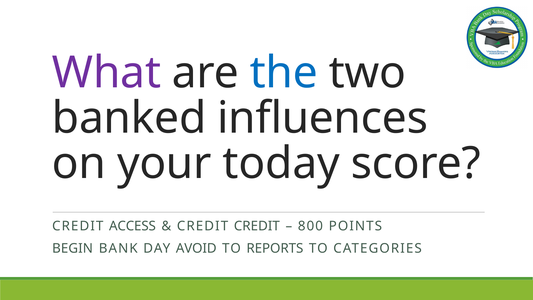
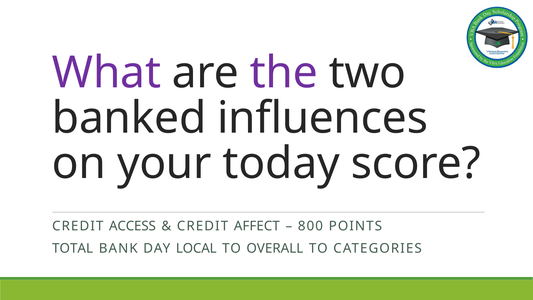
the colour: blue -> purple (284, 73)
CREDIT CREDIT: CREDIT -> AFFECT (257, 226)
BEGIN: BEGIN -> TOTAL (73, 248)
AVOID: AVOID -> LOCAL (196, 248)
REPORTS: REPORTS -> OVERALL (275, 248)
